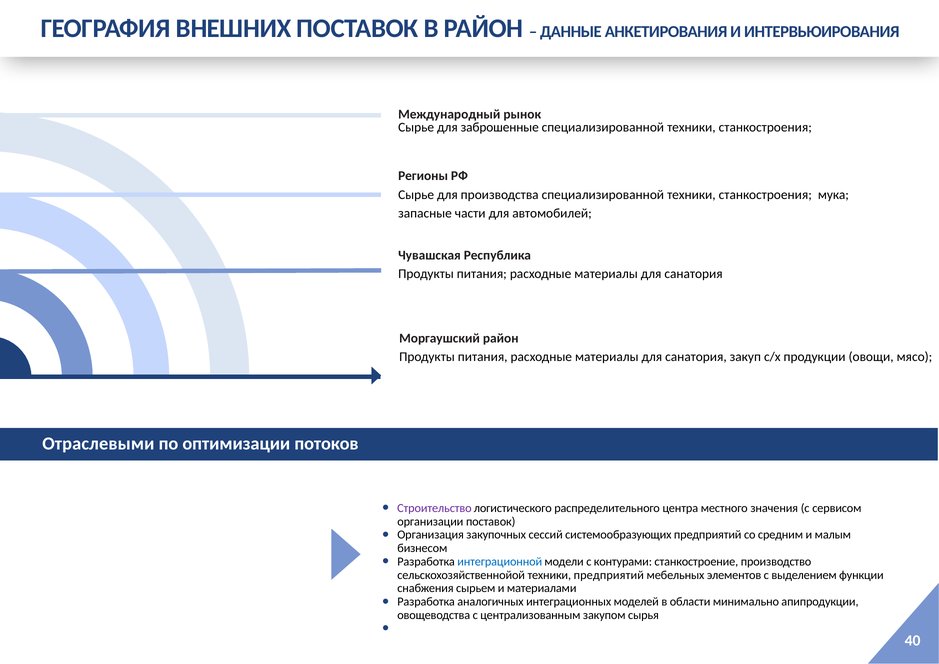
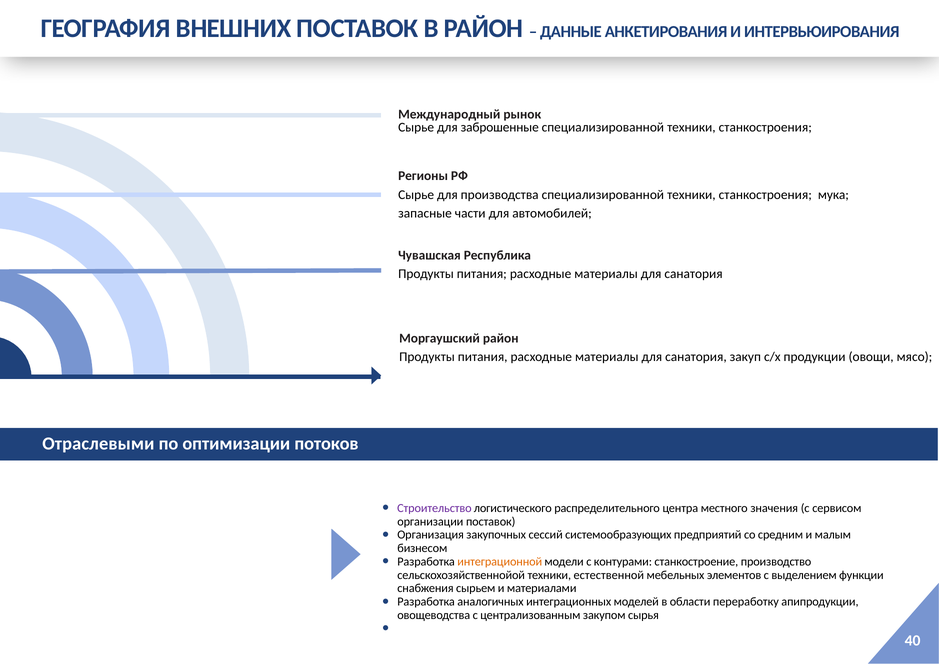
интеграционной colour: blue -> orange (500, 562)
техники предприятий: предприятий -> естественной (609, 575)
минимально: минимально -> переработку (746, 602)
